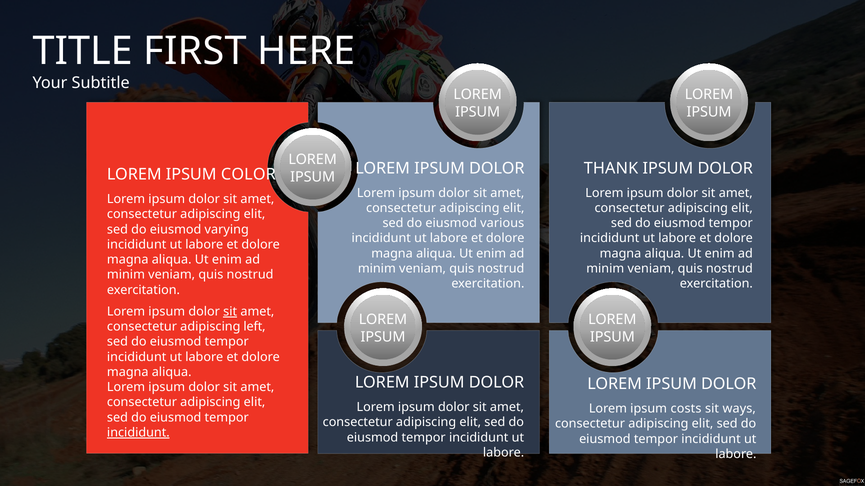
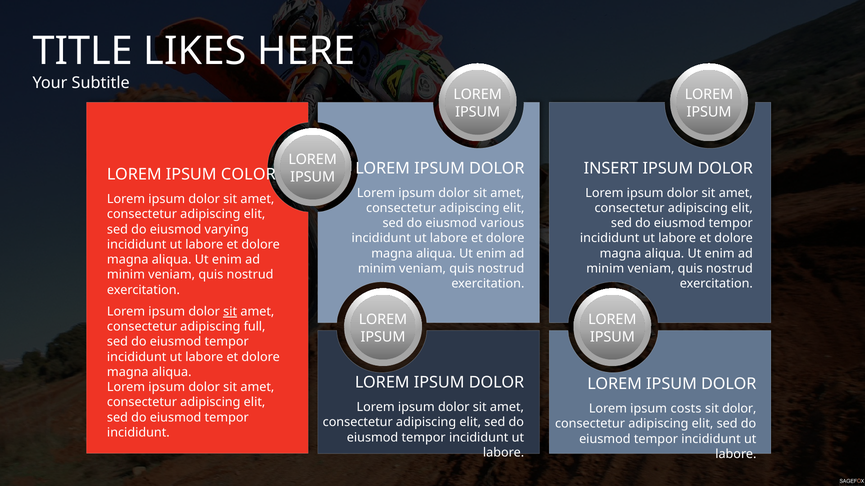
FIRST: FIRST -> LIKES (195, 51)
THANK: THANK -> INSERT (611, 169)
left: left -> full (255, 327)
sit ways: ways -> dolor (739, 409)
incididunt underline: present -> none (138, 433)
